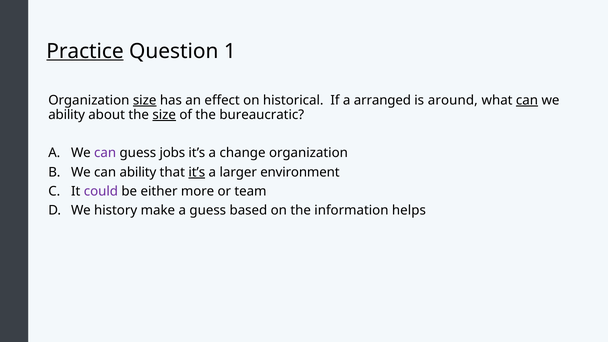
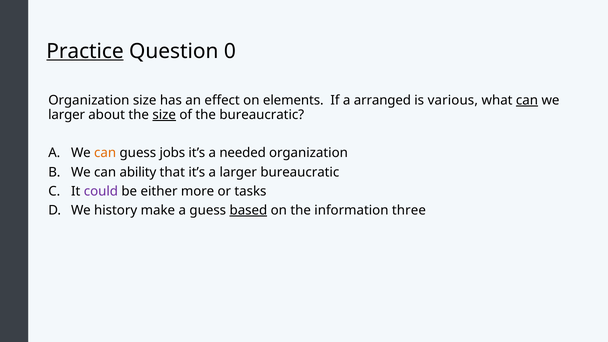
1: 1 -> 0 (230, 51)
size underline: present -> none (145, 100)
historical: historical -> elements (293, 100)
around: around -> various (453, 100)
ability: ability -> larger (67, 115)
can colour: purple -> orange (105, 153)
change: change -> needed (243, 153)
it’s underline: present -> none (197, 172)
larger environment: environment -> bureaucratic (300, 172)
team: team -> tasks (250, 191)
based underline: none -> present (248, 210)
helps: helps -> three (409, 210)
